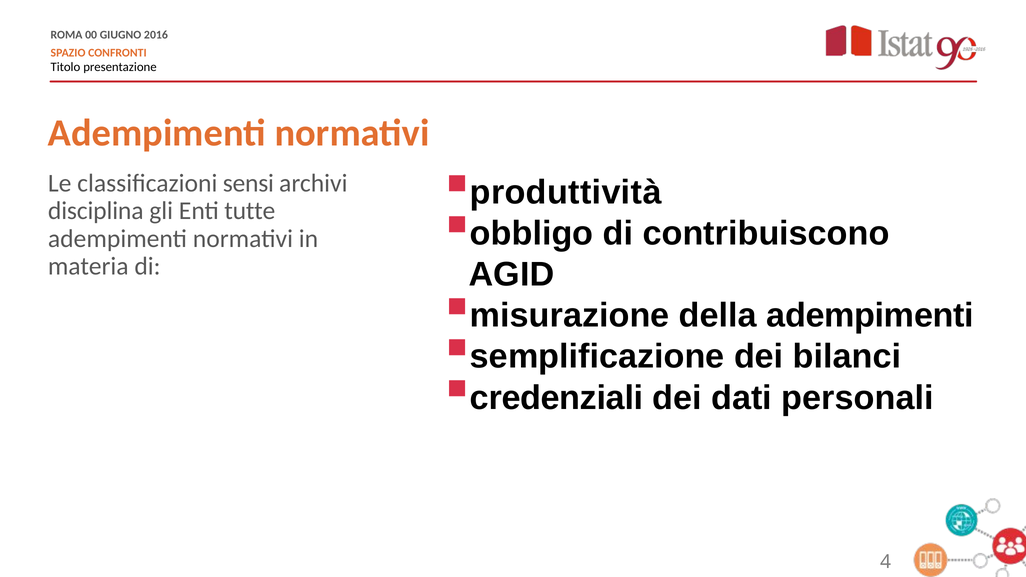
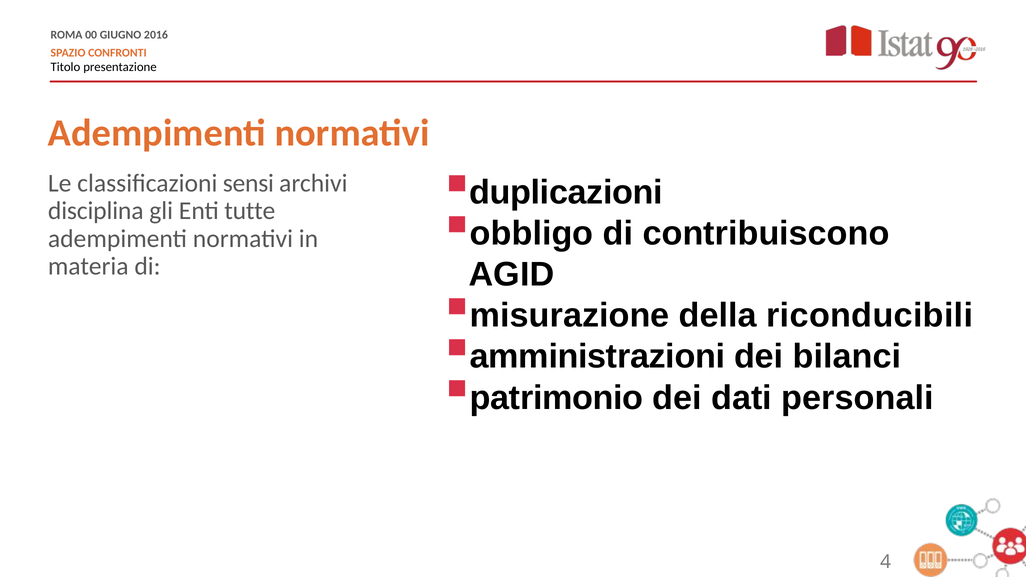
produttività: produttività -> duplicazioni (566, 193)
della adempimenti: adempimenti -> riconducibili (870, 316)
semplificazione: semplificazione -> amministrazioni (597, 357)
credenziali: credenziali -> patrimonio (557, 398)
